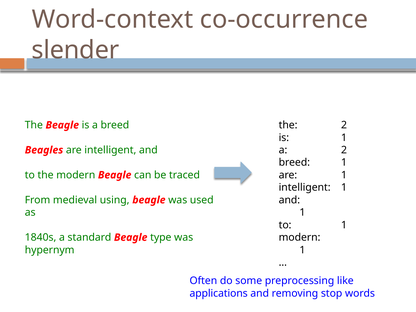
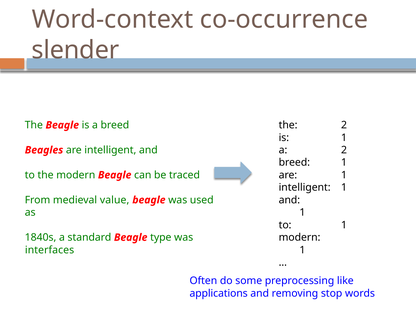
using: using -> value (115, 200)
hypernym: hypernym -> interfaces (50, 250)
